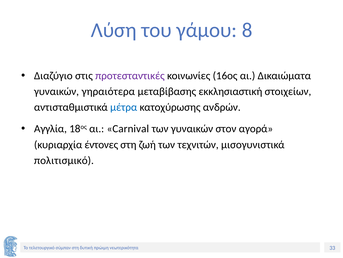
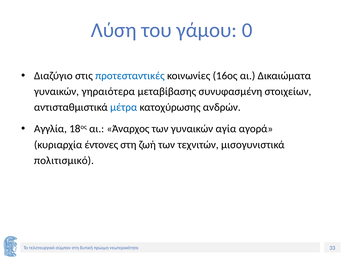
8: 8 -> 0 (247, 30)
προτεσταντικές colour: purple -> blue (130, 75)
εκκλησιαστική: εκκλησιαστική -> συνυφασμένη (230, 91)
Carnival: Carnival -> Άναρχος (128, 128)
στον: στον -> αγία (226, 128)
